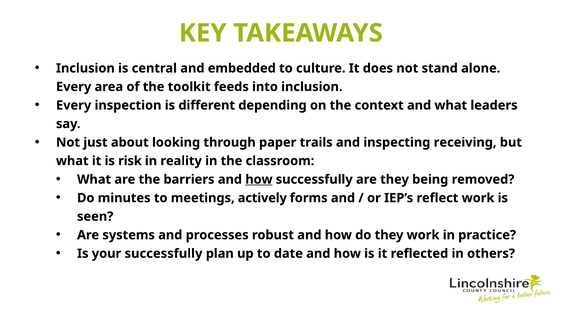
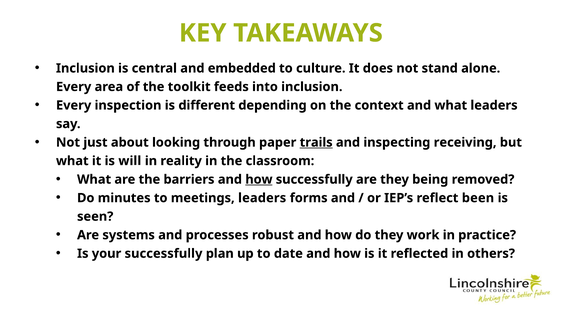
trails underline: none -> present (316, 142)
risk: risk -> will (130, 161)
meetings actively: actively -> leaders (262, 198)
reflect work: work -> been (478, 198)
